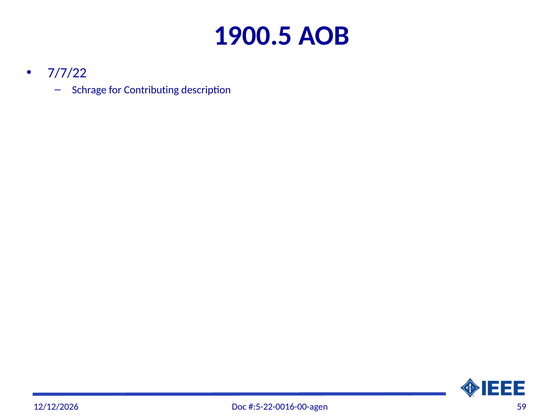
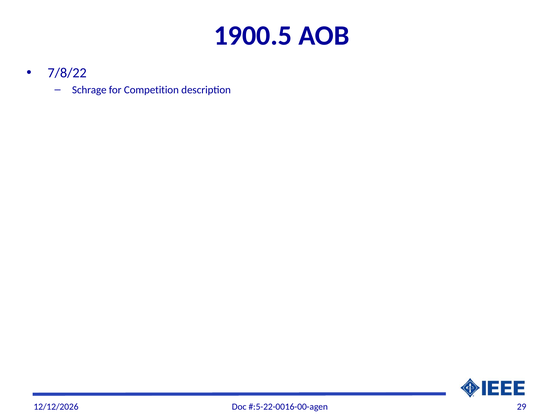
7/7/22: 7/7/22 -> 7/8/22 (67, 73)
Contributing: Contributing -> Competition (151, 90)
59: 59 -> 29 (522, 407)
